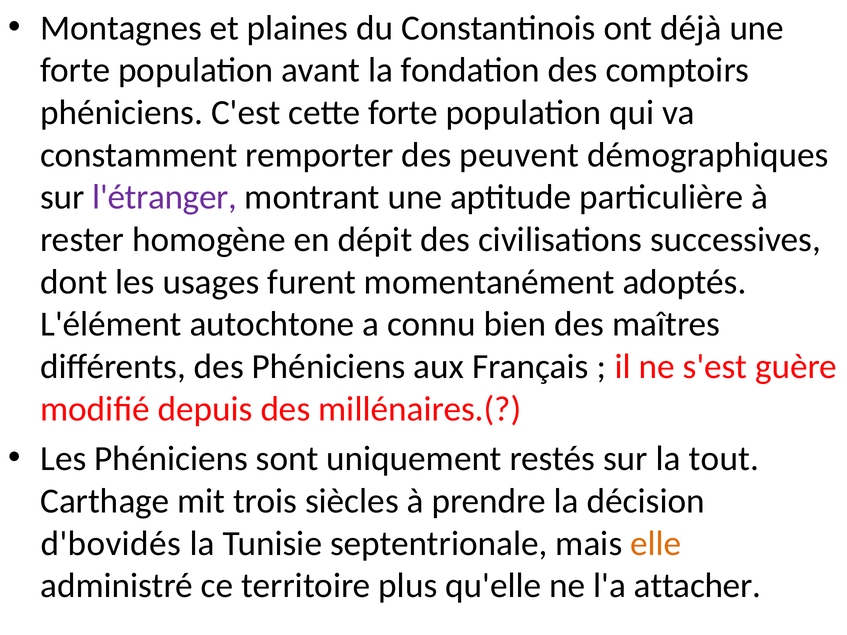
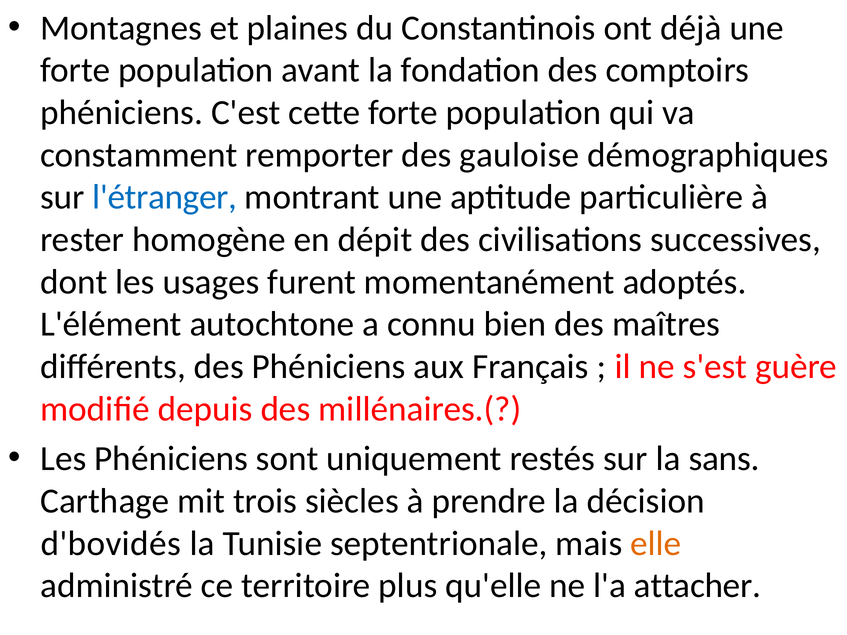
peuvent: peuvent -> gauloise (519, 155)
l'étranger colour: purple -> blue (165, 197)
tout: tout -> sans (724, 459)
